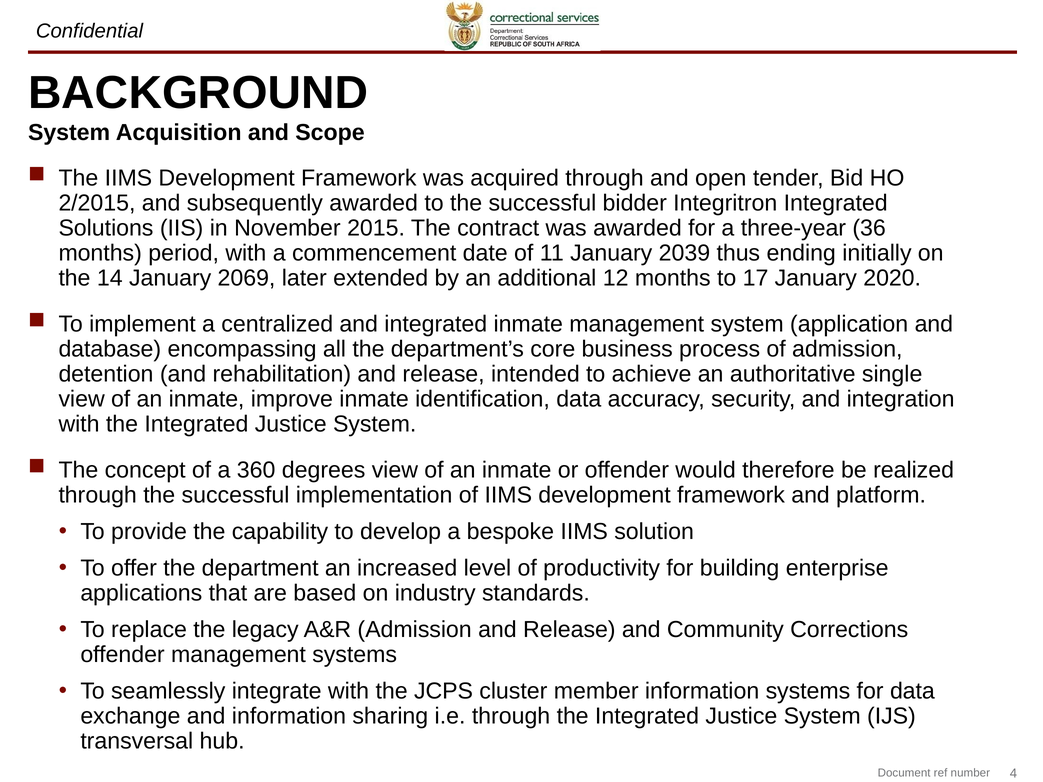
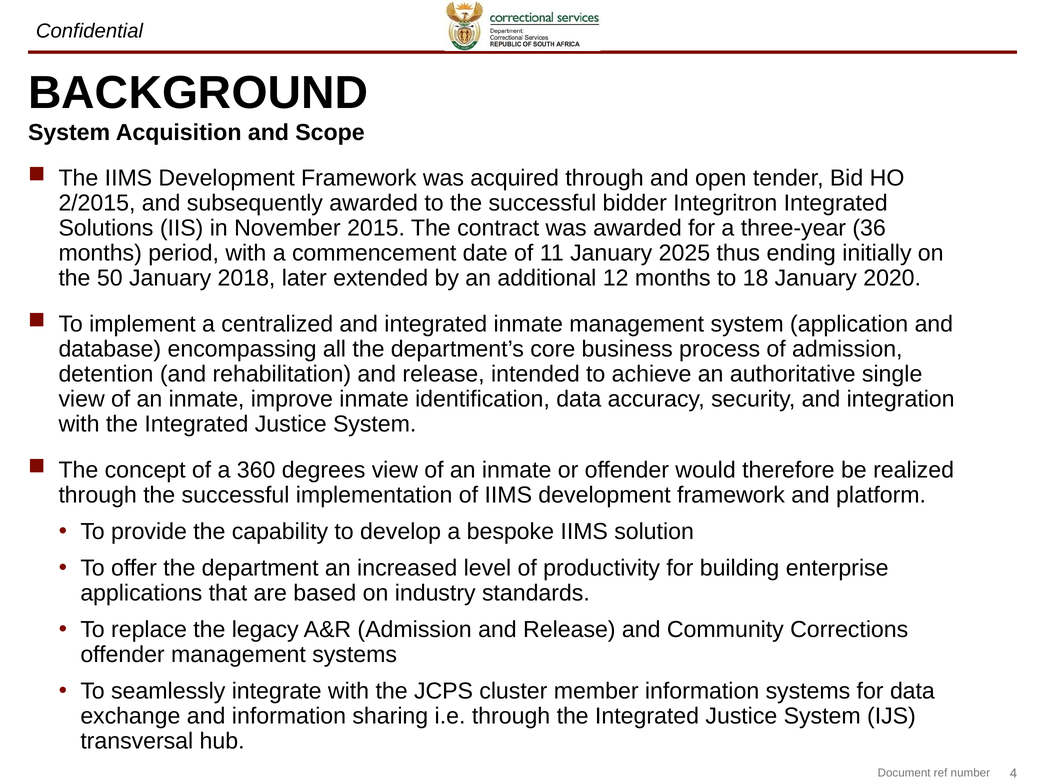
2039: 2039 -> 2025 (684, 253)
14: 14 -> 50 (110, 278)
2069: 2069 -> 2018 (246, 278)
17: 17 -> 18 (756, 278)
